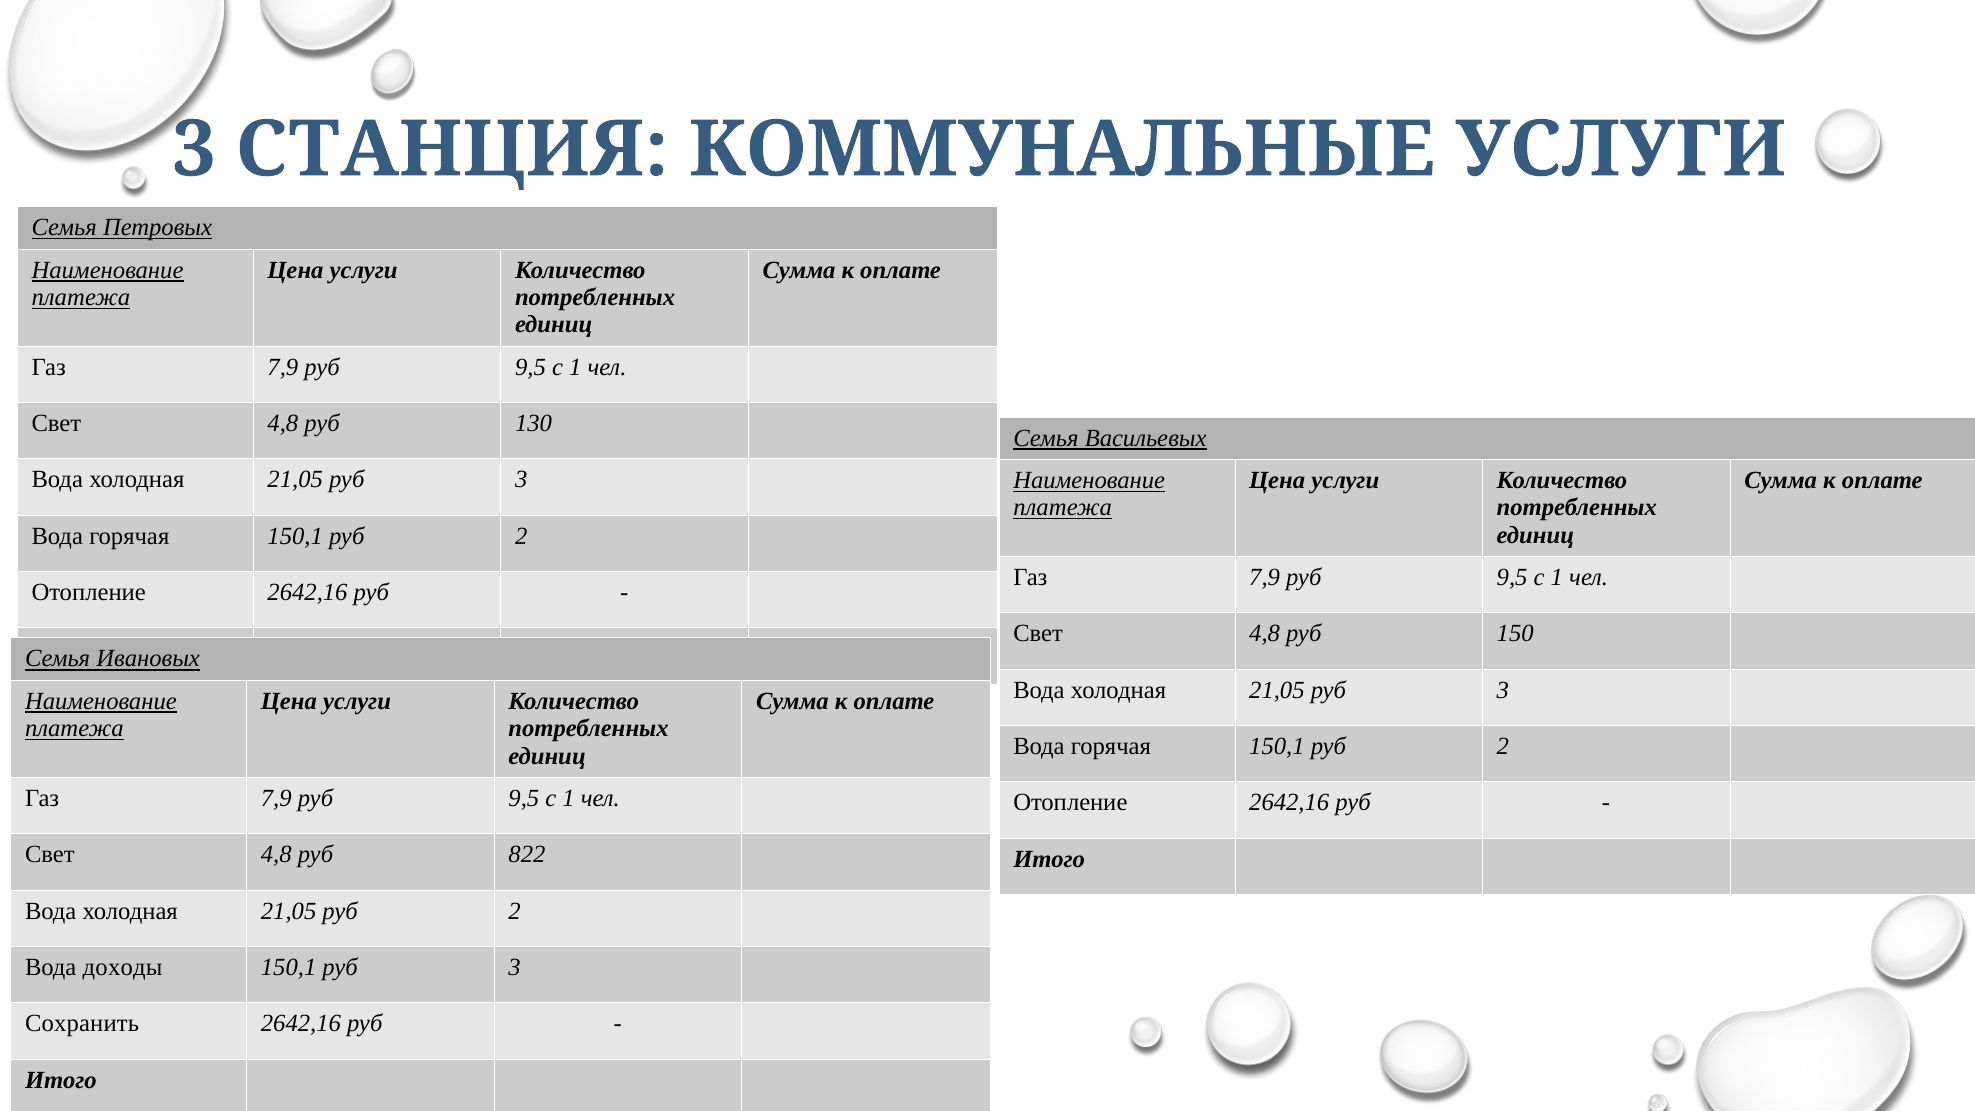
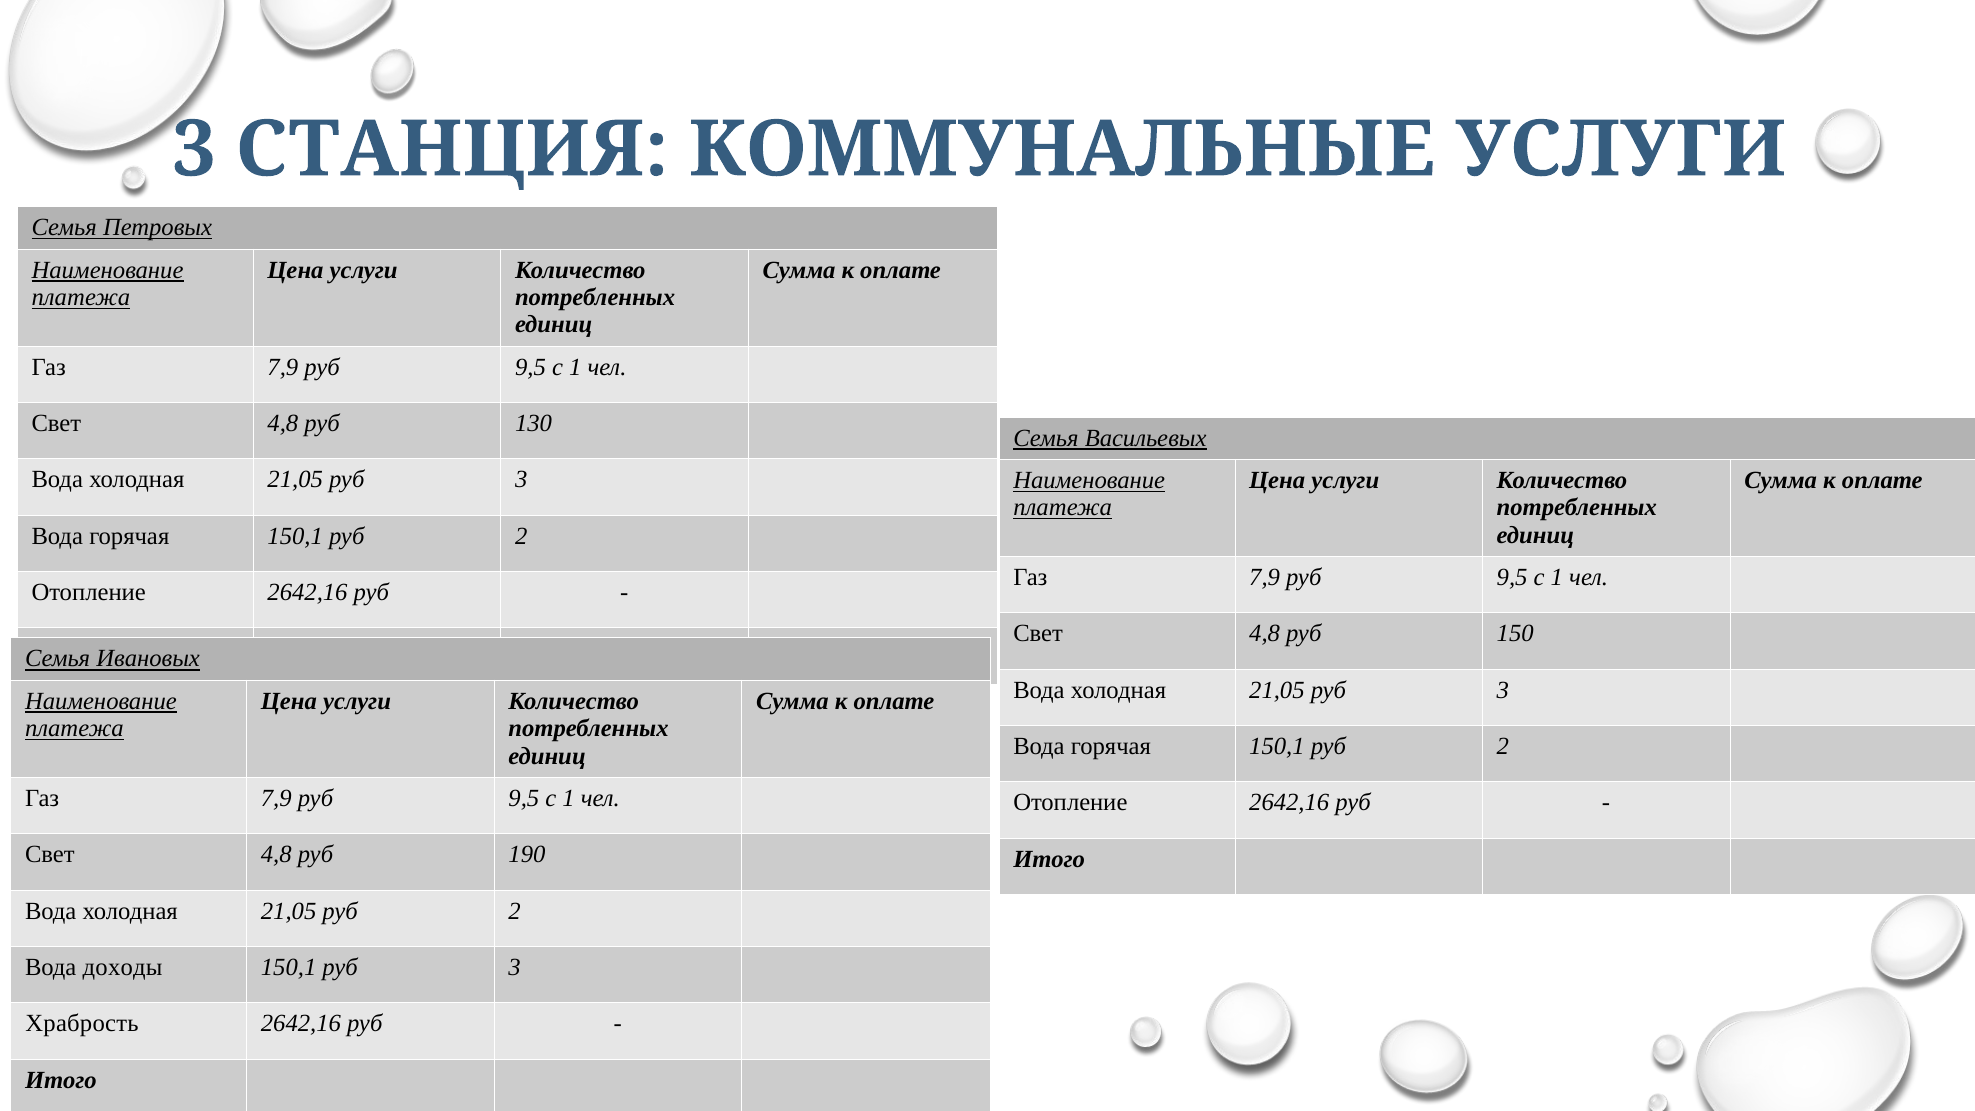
822: 822 -> 190 (527, 854)
Сохранить: Сохранить -> Храбрость (82, 1023)
